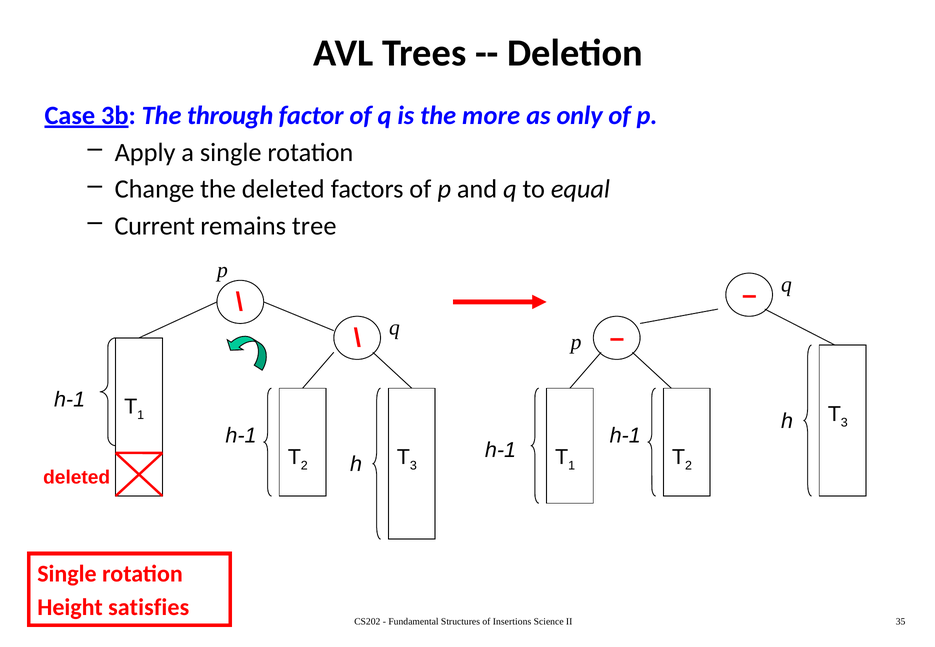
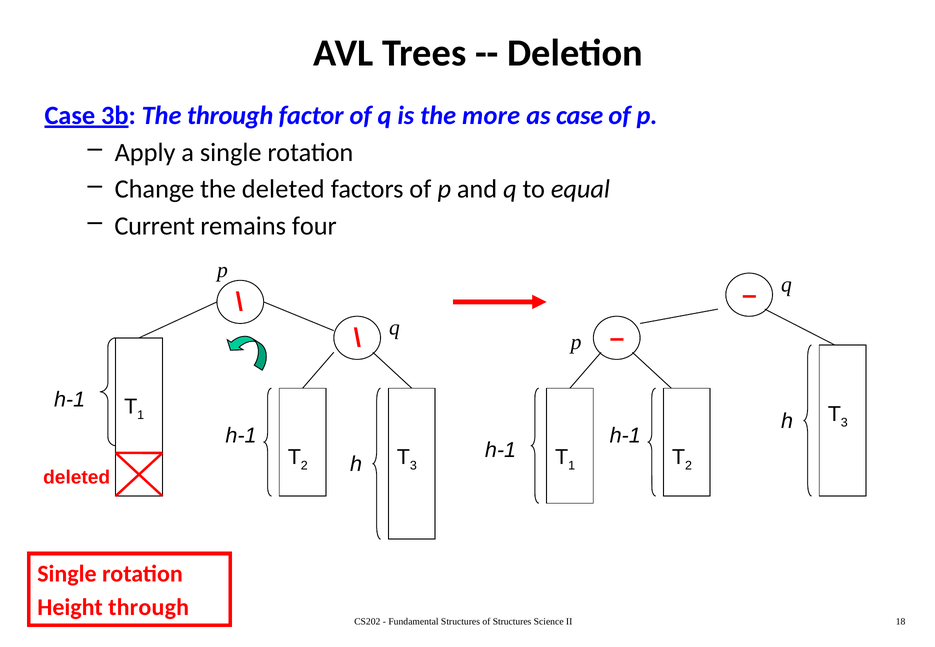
as only: only -> case (580, 115)
tree: tree -> four (314, 226)
satisfies: satisfies -> through (149, 608)
of Insertions: Insertions -> Structures (512, 622)
35: 35 -> 18 (901, 622)
